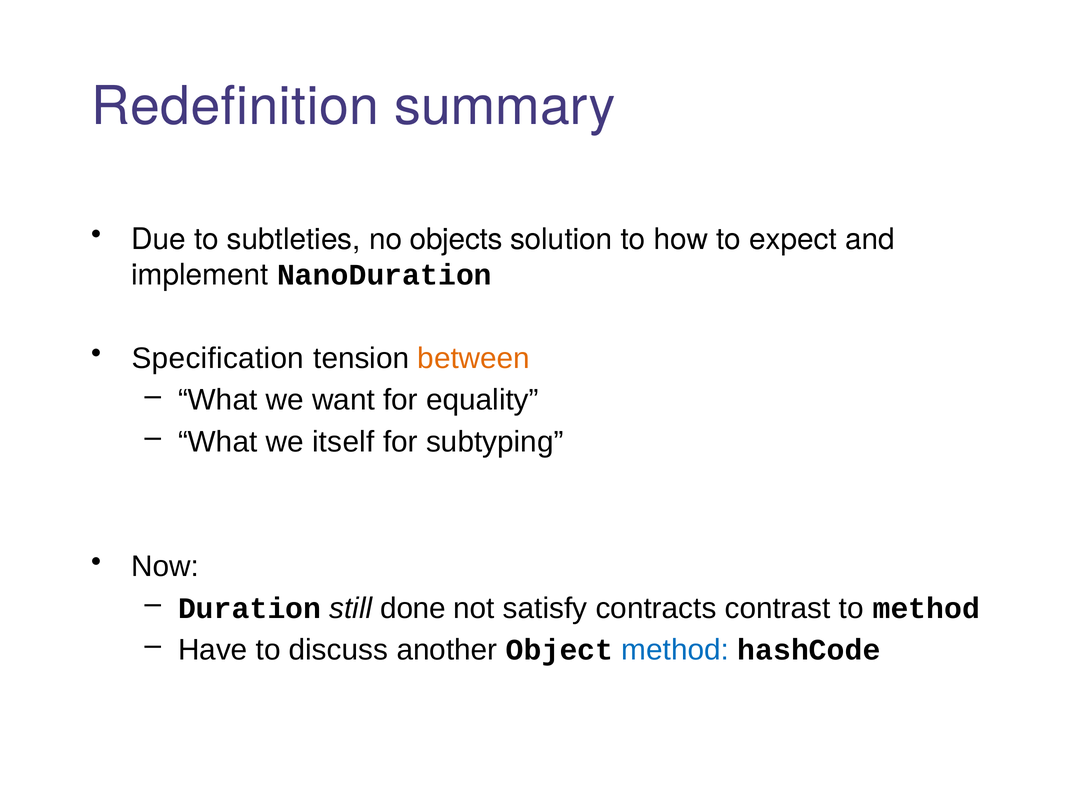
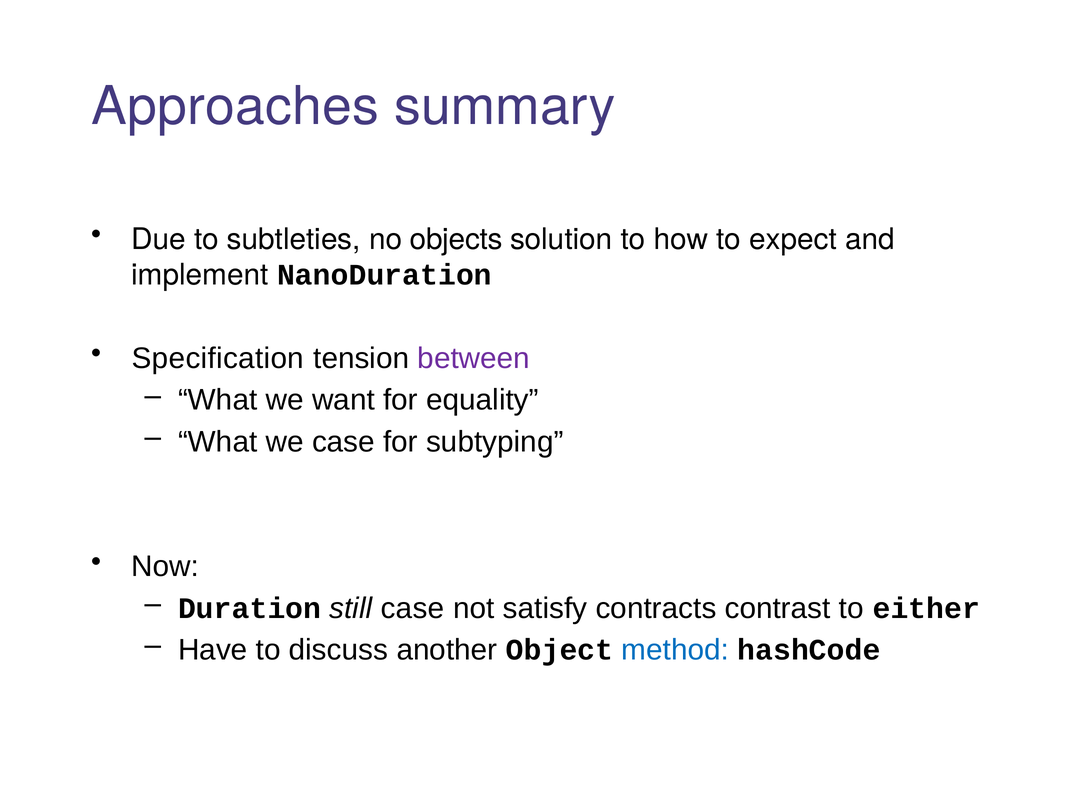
Redefinition: Redefinition -> Approaches (235, 106)
between colour: orange -> purple (474, 359)
we itself: itself -> case (343, 442)
still done: done -> case (413, 608)
to method: method -> either (926, 608)
